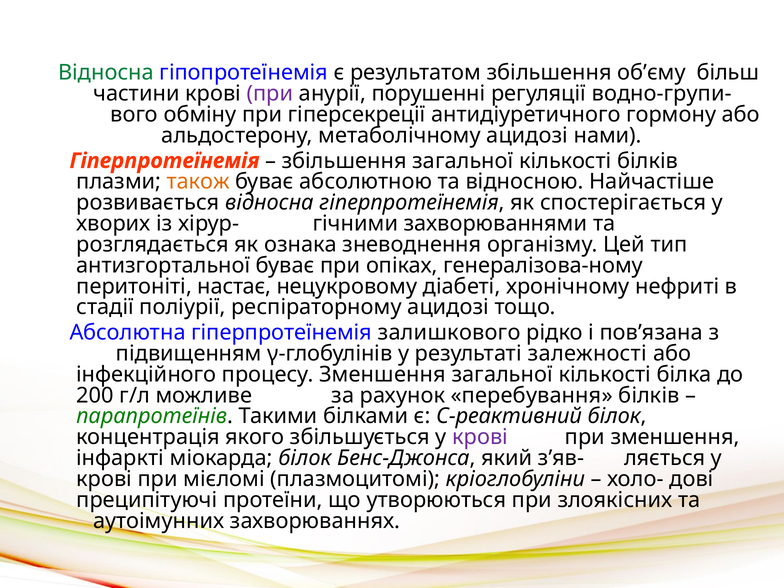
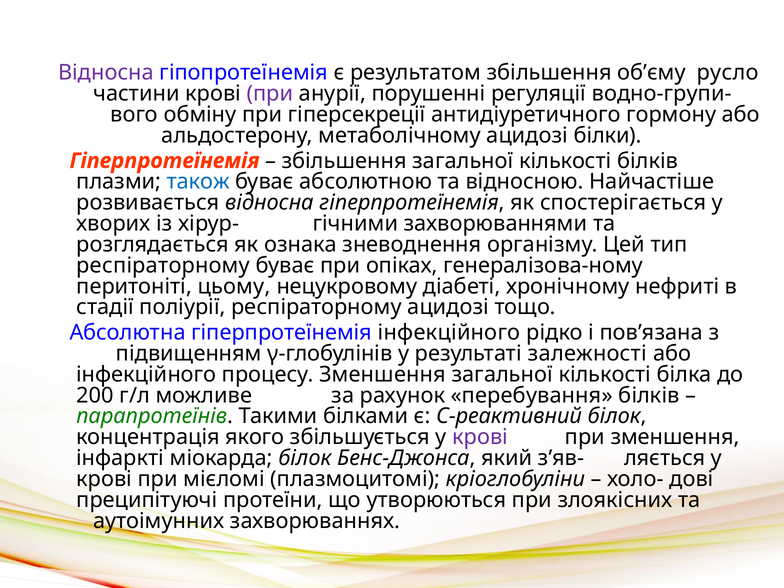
Відносна colour: green -> purple (106, 73)
більш: більш -> русло (728, 73)
нами: нами -> білки (608, 136)
також colour: orange -> blue (198, 182)
антизгортальної: антизгортальної -> респіраторному (163, 265)
настає: настає -> цьому (234, 286)
гіперпротеїнемія залишкового: залишкового -> інфекційного (449, 333)
